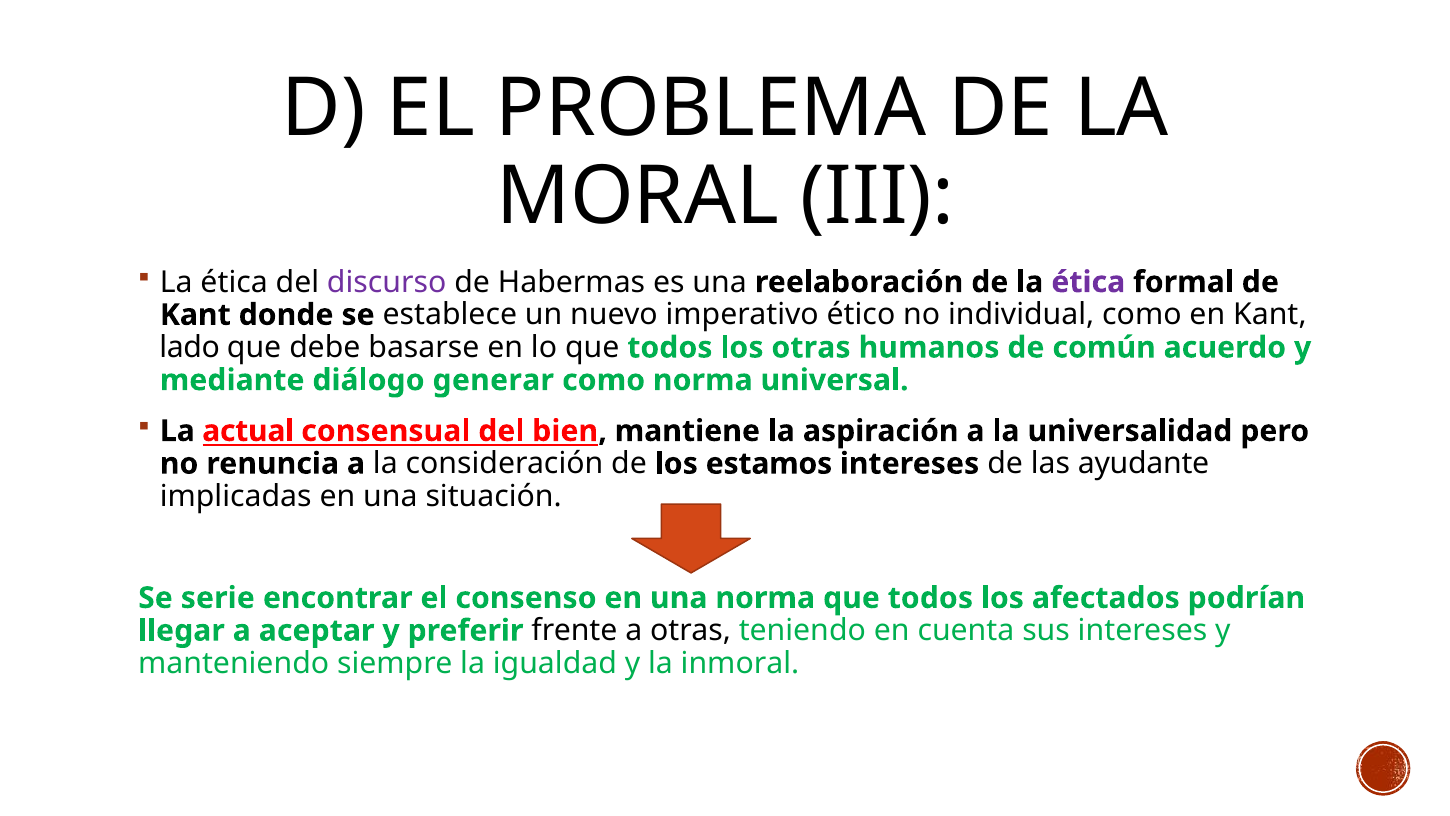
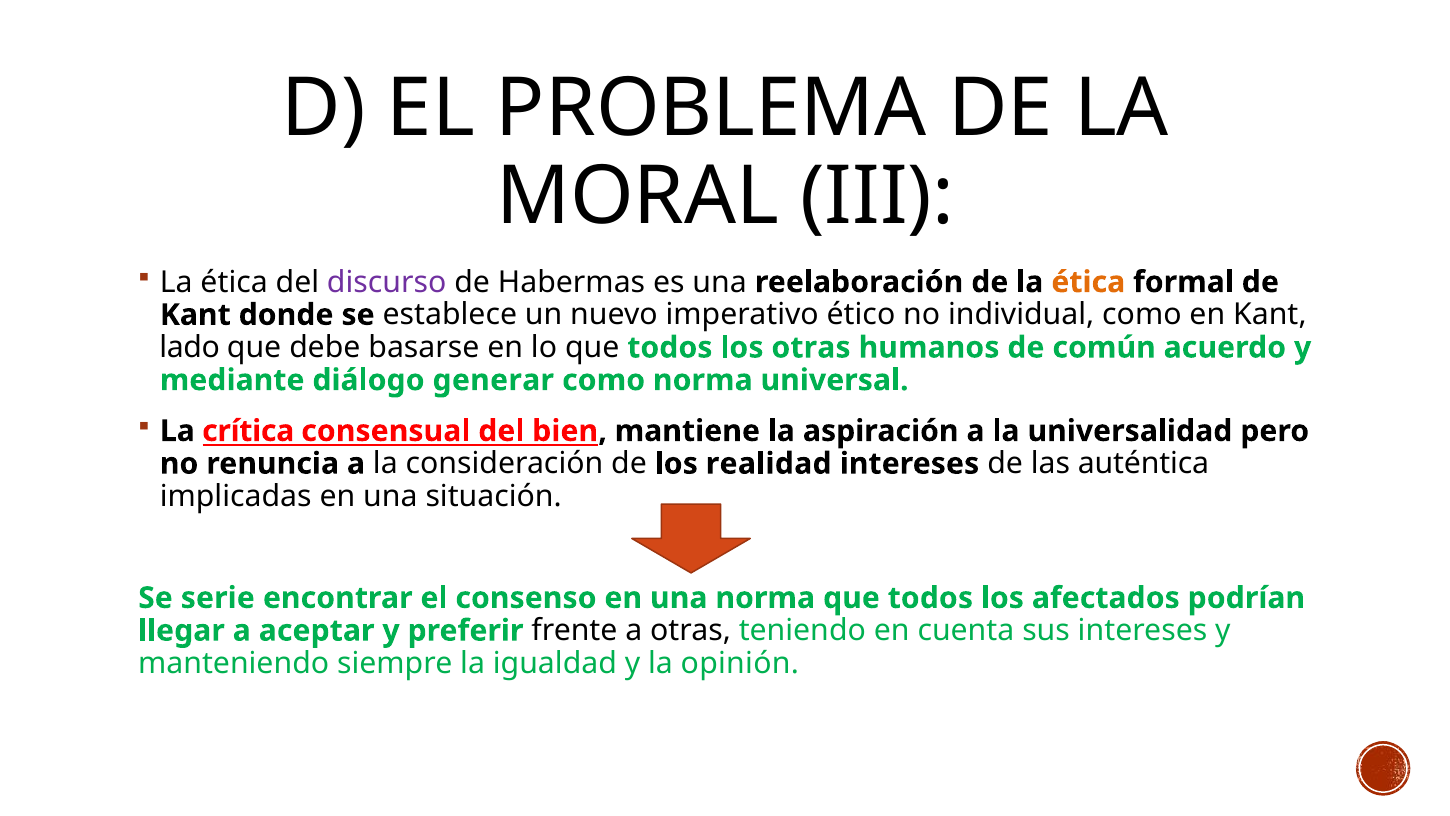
ética colour: purple -> orange (1088, 282)
actual: actual -> crítica (248, 431)
estamos: estamos -> realidad (769, 464)
ayudante: ayudante -> auténtica (1144, 464)
inmoral: inmoral -> opinión (740, 663)
